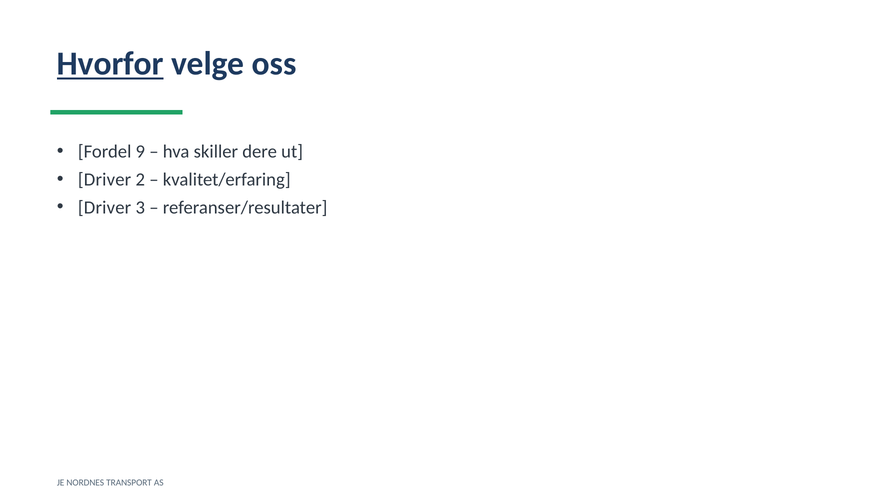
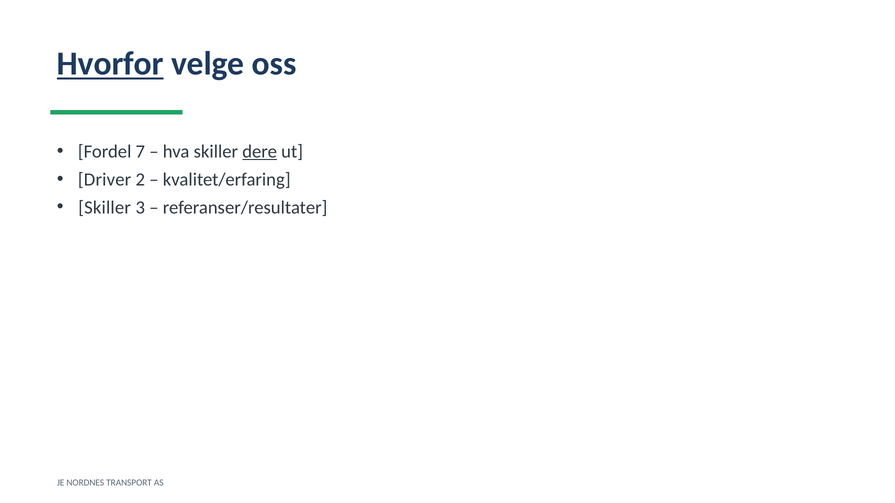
9: 9 -> 7 (140, 152)
dere underline: none -> present (260, 152)
Driver: Driver -> Skiller (105, 208)
